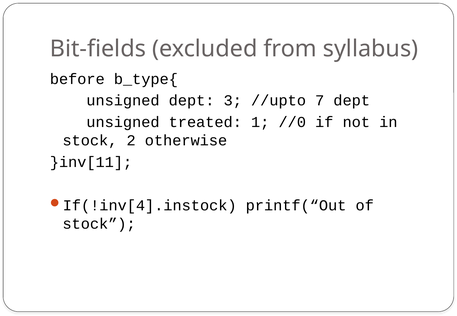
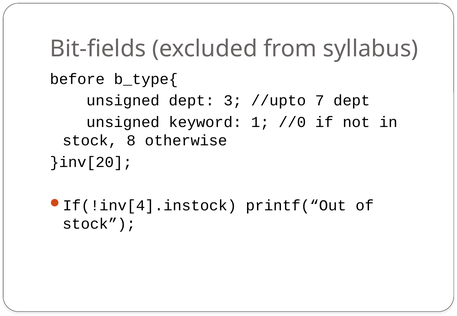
treated: treated -> keyword (205, 122)
2: 2 -> 8 (131, 141)
}inv[11: }inv[11 -> }inv[20 (91, 162)
